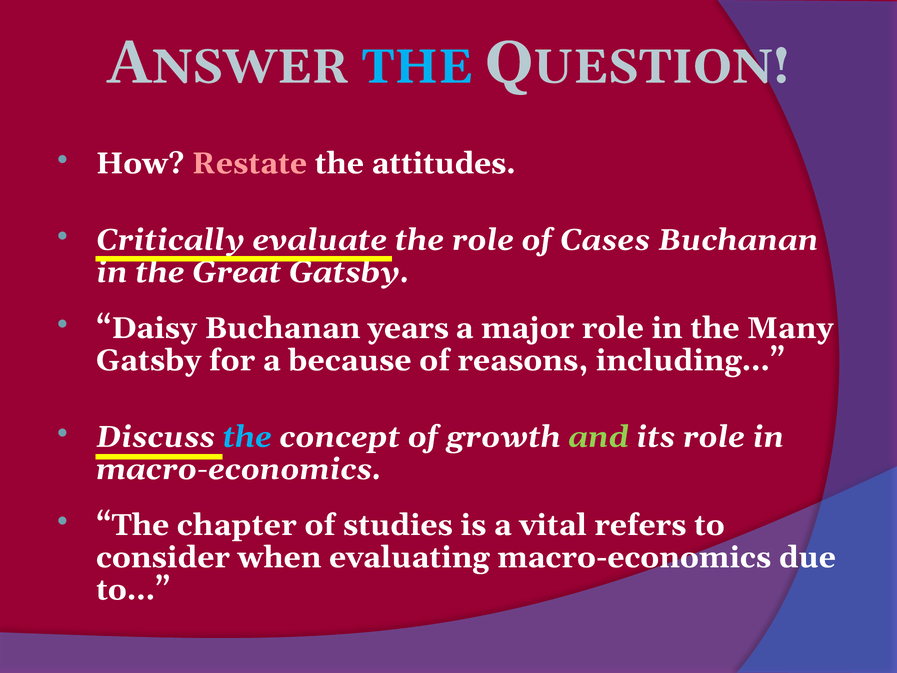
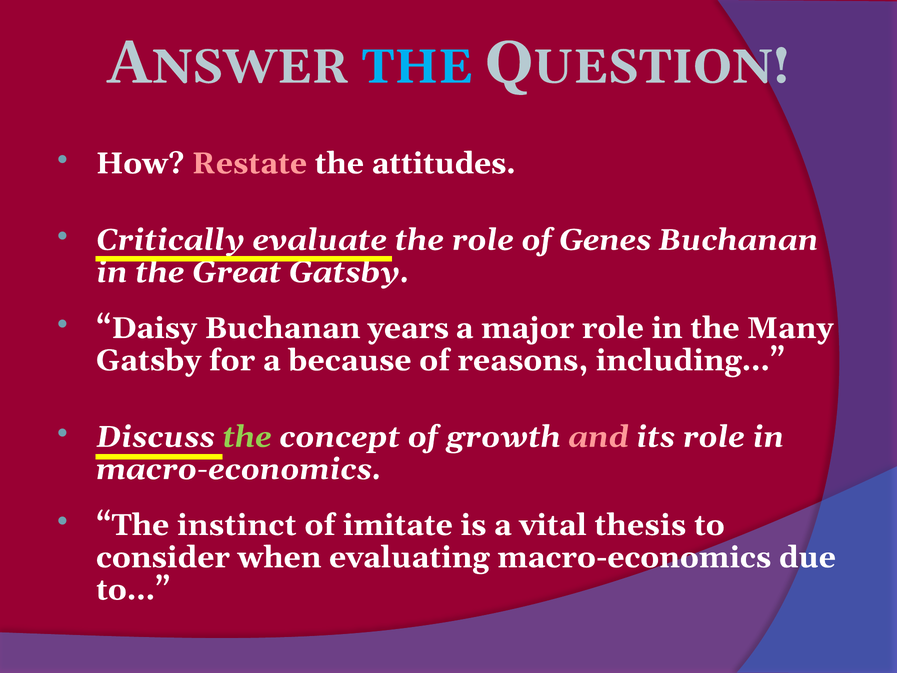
Cases: Cases -> Genes (605, 240)
the colour: light blue -> light green (247, 437)
and colour: light green -> pink (598, 437)
chapter: chapter -> instinct (237, 525)
studies: studies -> imitate (398, 525)
refers: refers -> thesis (640, 525)
